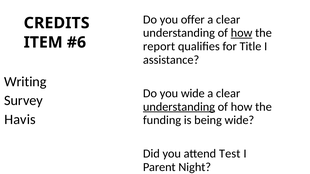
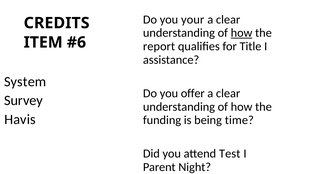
offer: offer -> your (193, 20)
Writing: Writing -> System (25, 82)
you wide: wide -> offer (193, 93)
understanding underline: present -> none (179, 107)
being wide: wide -> time (239, 120)
